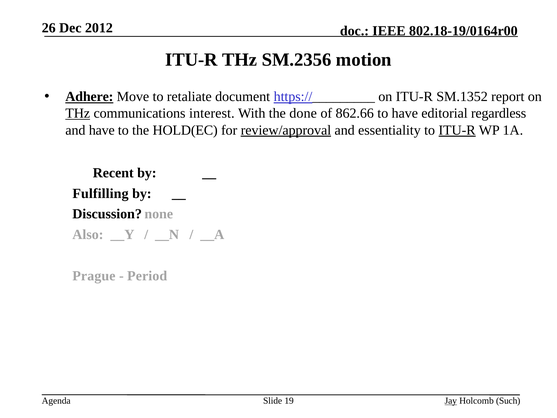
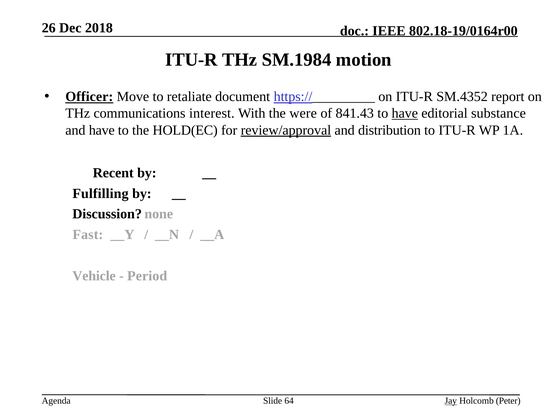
2012: 2012 -> 2018 (99, 28)
SM.2356: SM.2356 -> SM.1984 (297, 60)
Adhere: Adhere -> Officer (89, 97)
SM.1352: SM.1352 -> SM.4352 (462, 97)
THz underline: present -> none (78, 113)
done: done -> were (303, 113)
862.66: 862.66 -> 841.43 (355, 113)
have underline: none -> present (405, 113)
regardless: regardless -> substance (499, 113)
essentiality: essentiality -> distribution (389, 130)
ITU-R underline: present -> none (457, 130)
Also: Also -> Fast (88, 234)
Prague: Prague -> Vehicle (94, 276)
19: 19 -> 64 (289, 401)
Such: Such -> Peter (508, 401)
